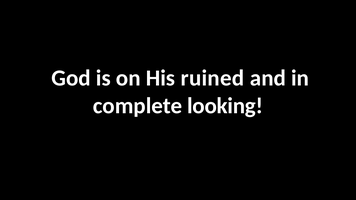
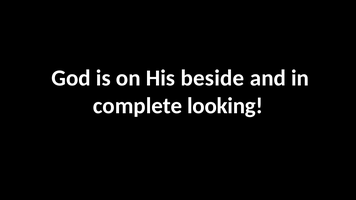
ruined: ruined -> beside (212, 78)
